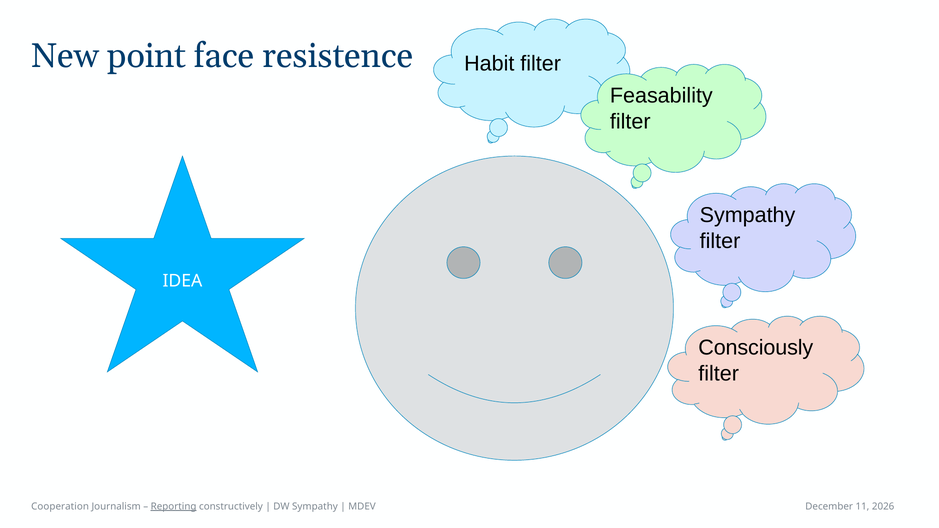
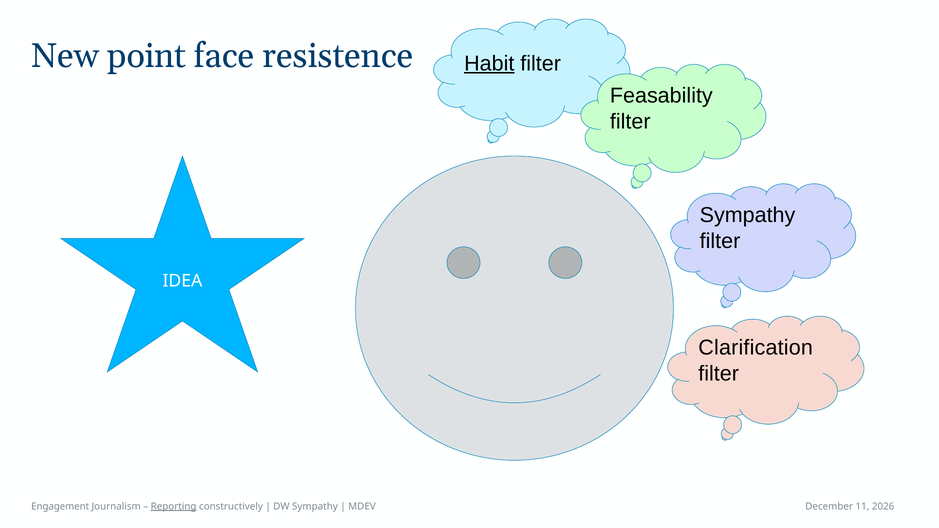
Habit underline: none -> present (489, 63)
Consciously: Consciously -> Clarification (756, 348)
Cooperation: Cooperation -> Engagement (60, 506)
